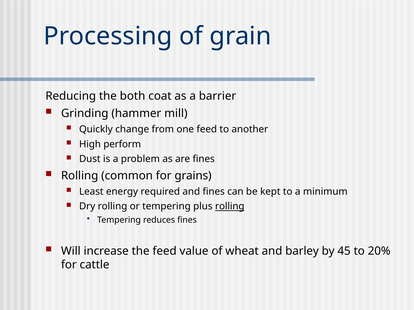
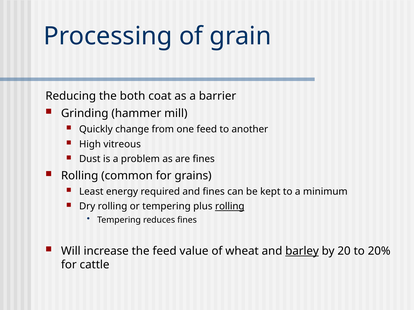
perform: perform -> vitreous (122, 144)
barley underline: none -> present (302, 251)
45: 45 -> 20 (344, 251)
